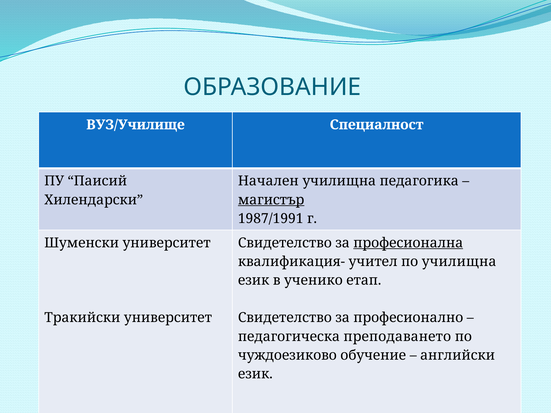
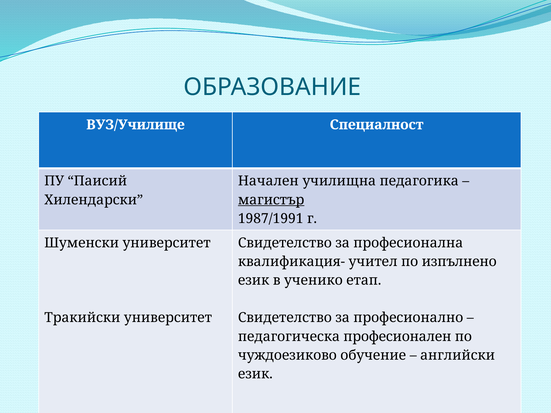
професионална underline: present -> none (408, 243)
по училищна: училищна -> изпълнено (459, 262)
преподаването: преподаването -> професионален (397, 337)
